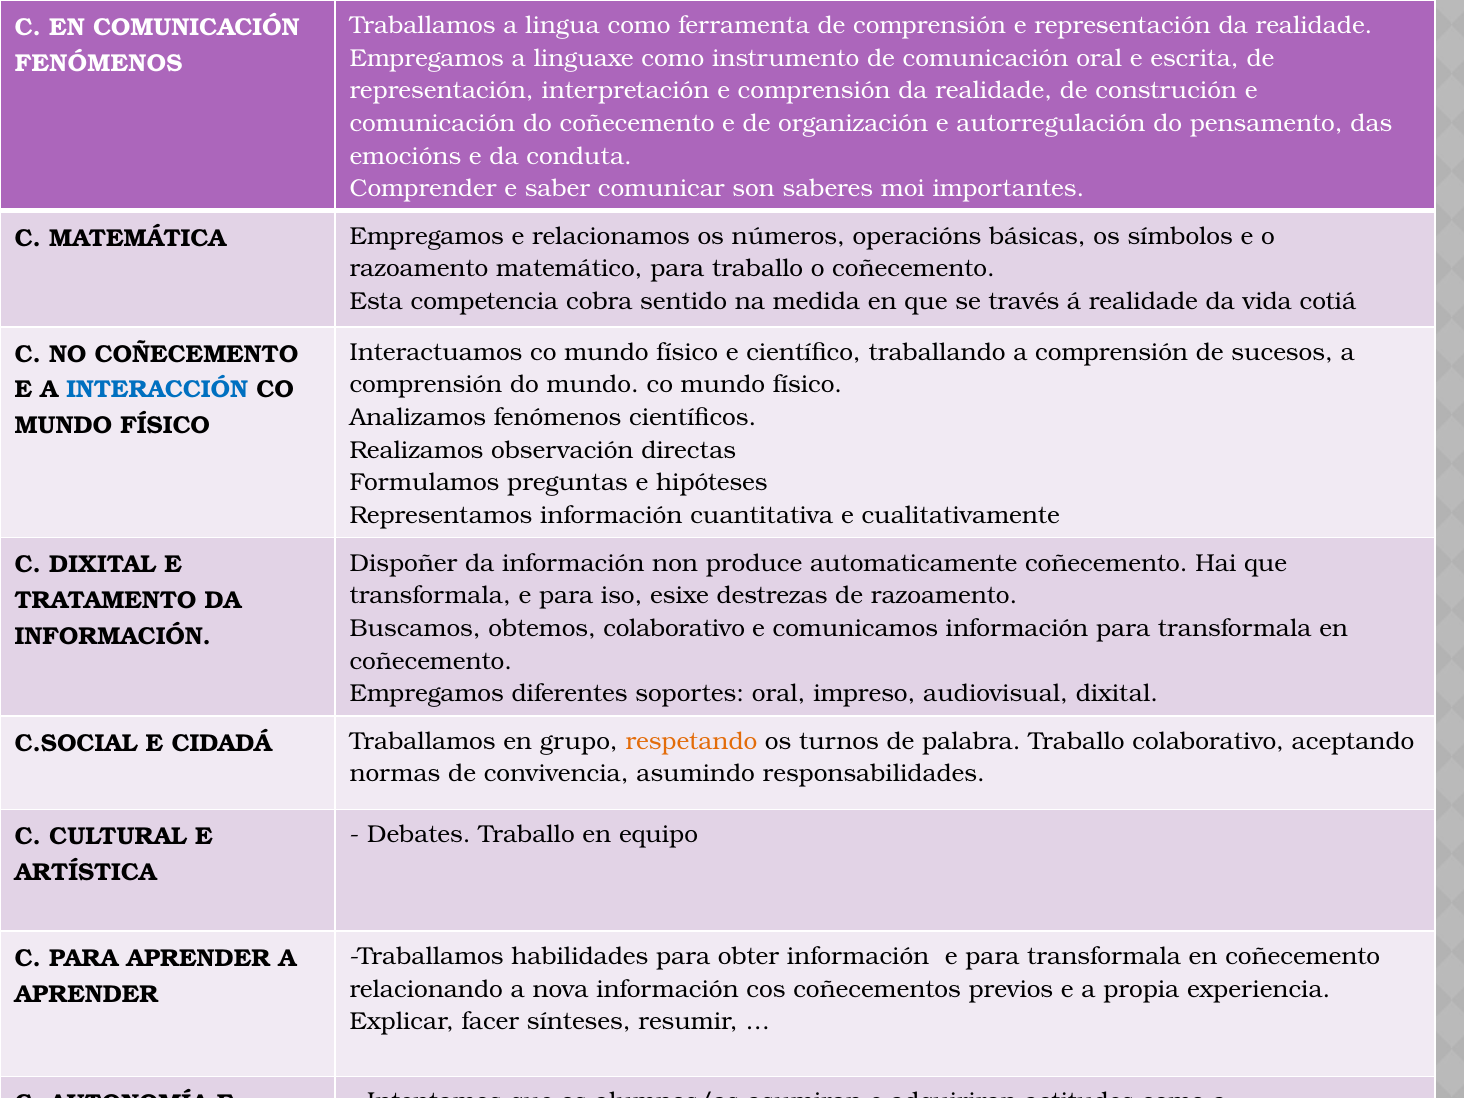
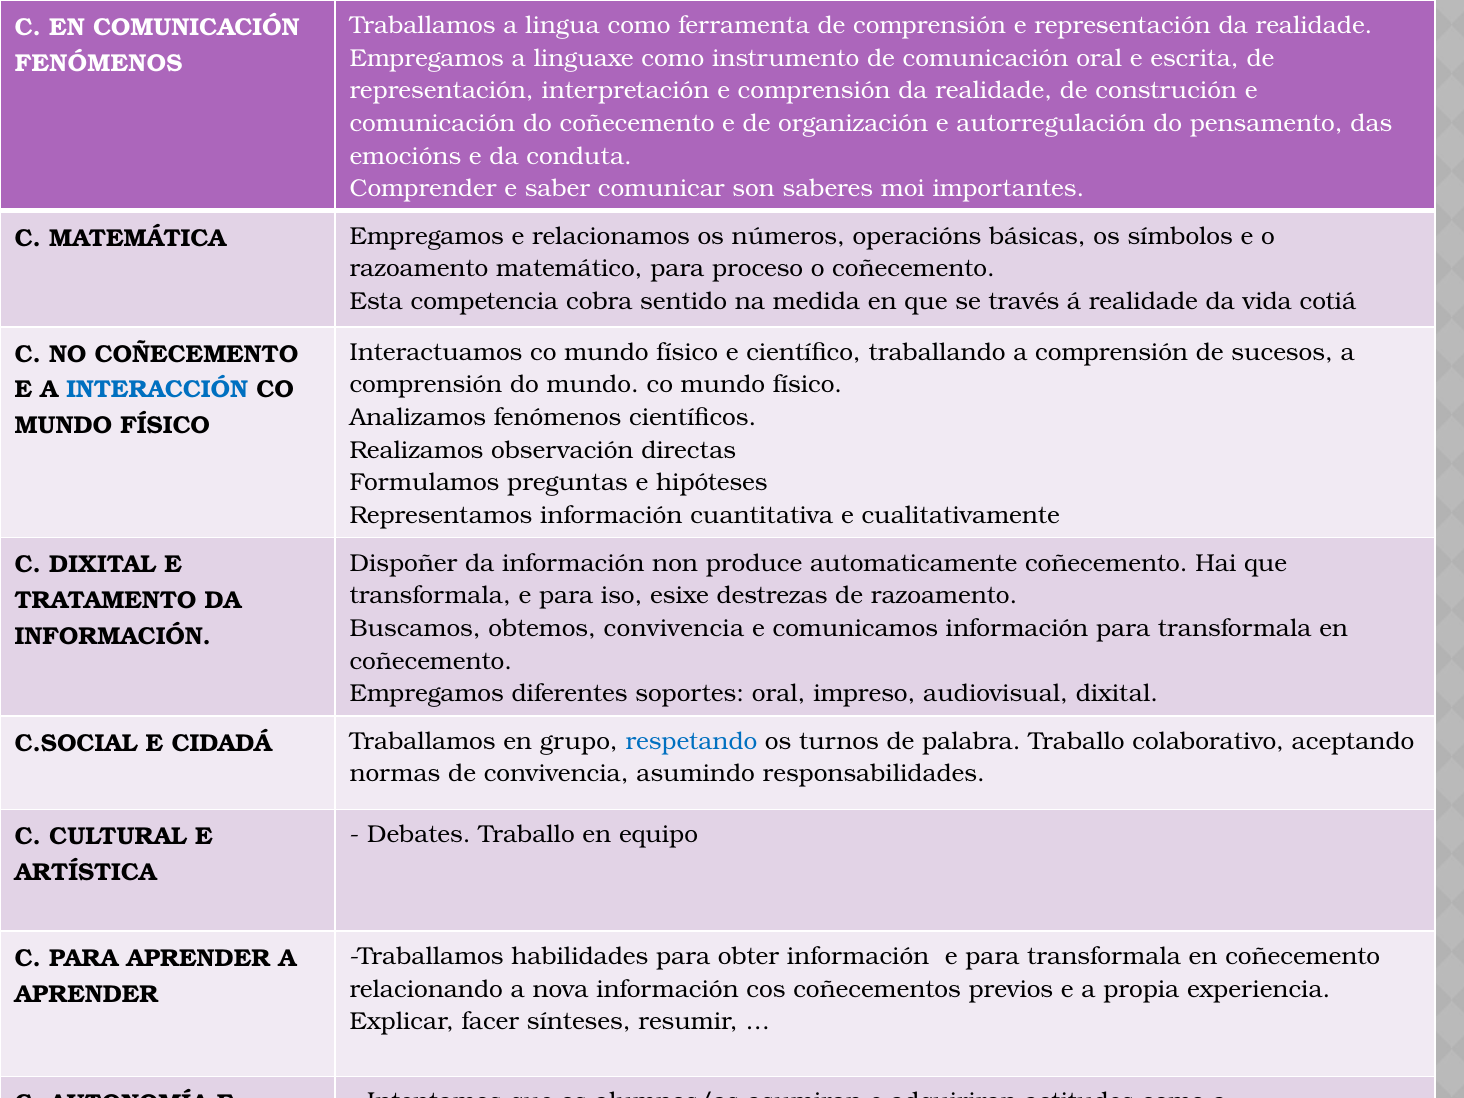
para traballo: traballo -> proceso (758, 269)
obtemos colaborativo: colaborativo -> convivencia (674, 628)
respetando colour: orange -> blue (691, 741)
